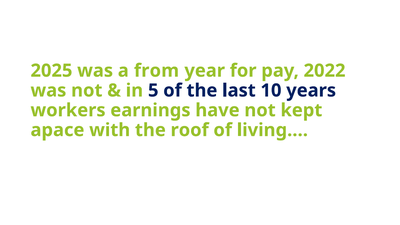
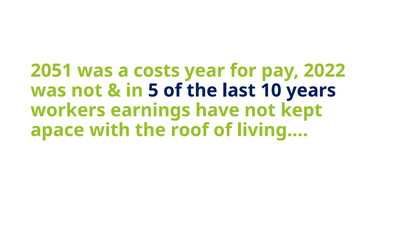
2025: 2025 -> 2051 (51, 71)
from: from -> costs (157, 71)
